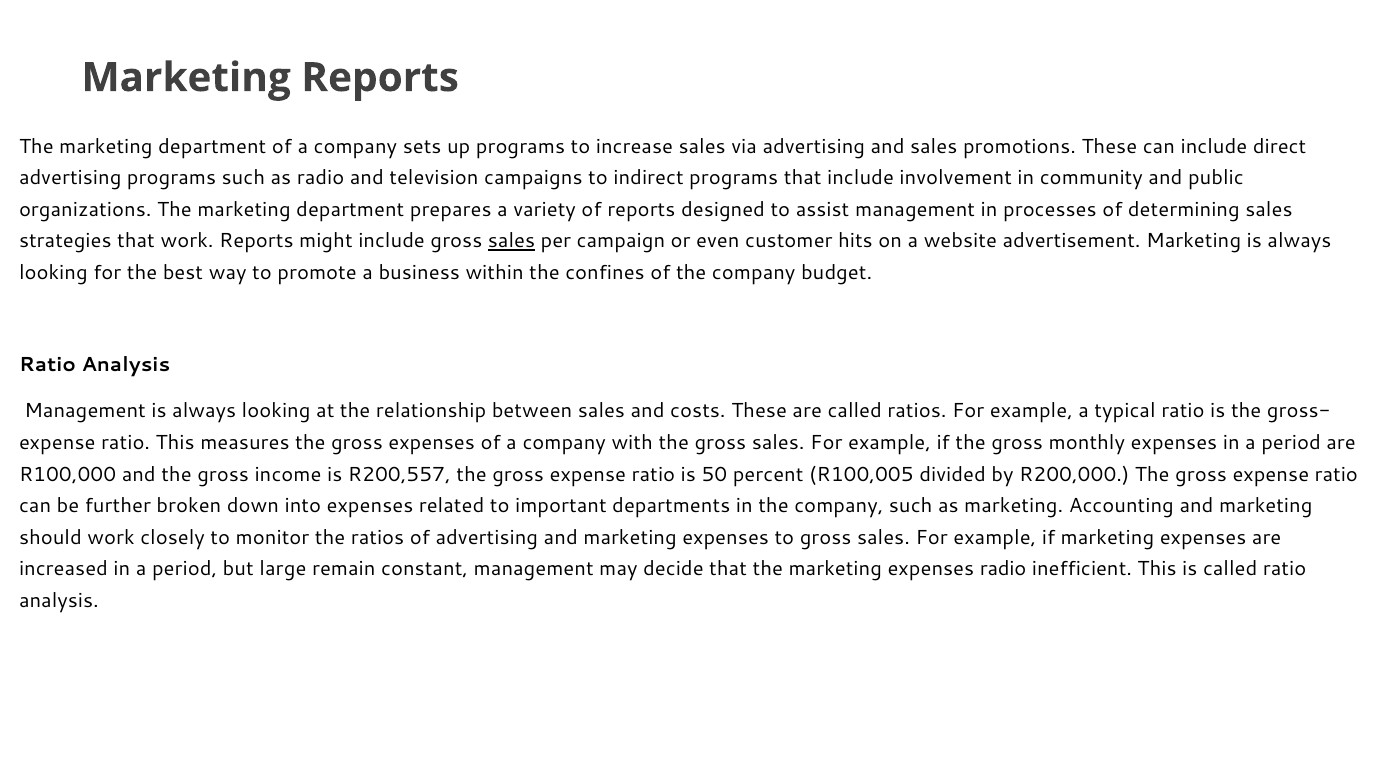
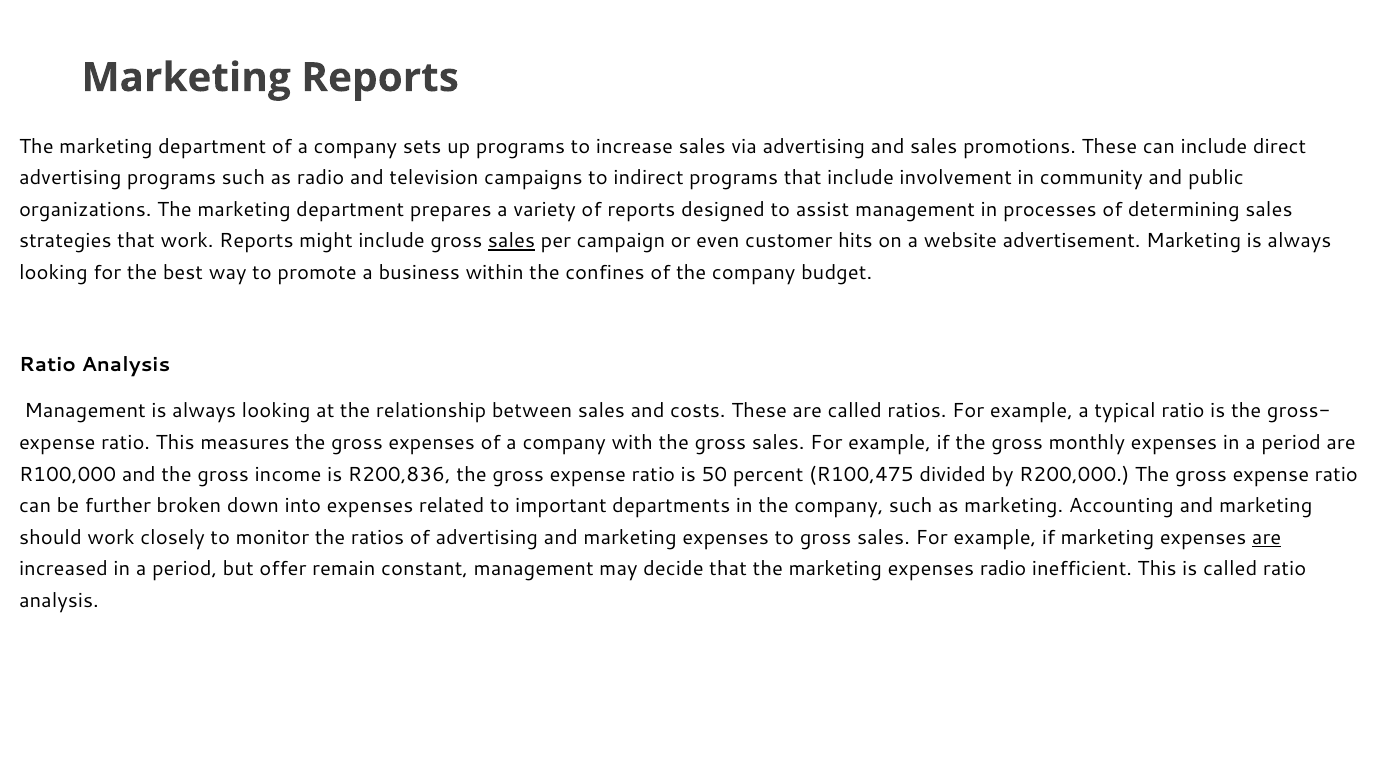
R200,557: R200,557 -> R200,836 (399, 474)
R100,005: R100,005 -> R100,475 (861, 474)
are underline: none -> present (1267, 538)
large: large -> offer (283, 569)
